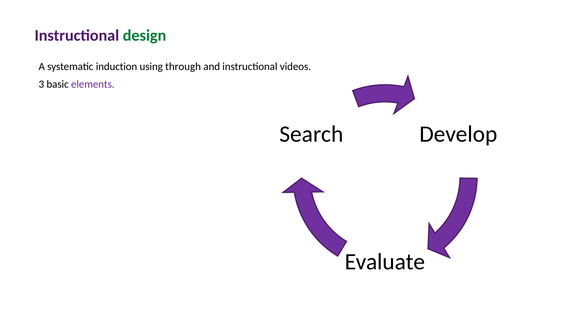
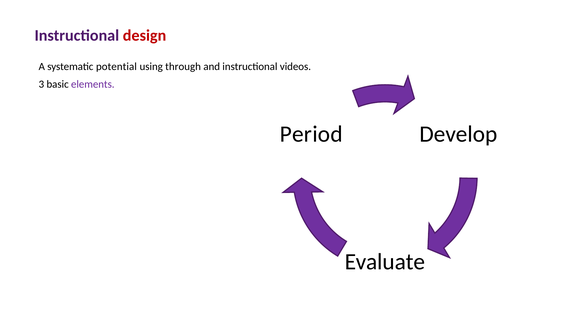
design colour: green -> red (145, 35)
induction: induction -> potential (116, 66)
Search: Search -> Period (311, 134)
